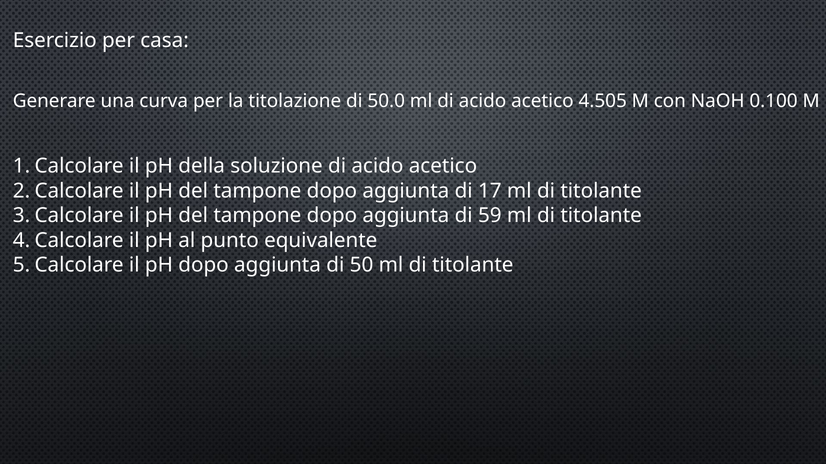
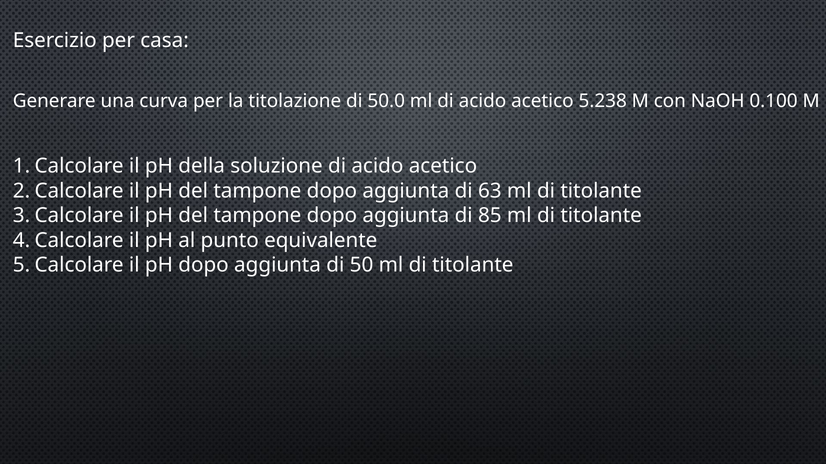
4.505: 4.505 -> 5.238 (603, 101)
17: 17 -> 63 (490, 191)
59: 59 -> 85 (490, 216)
